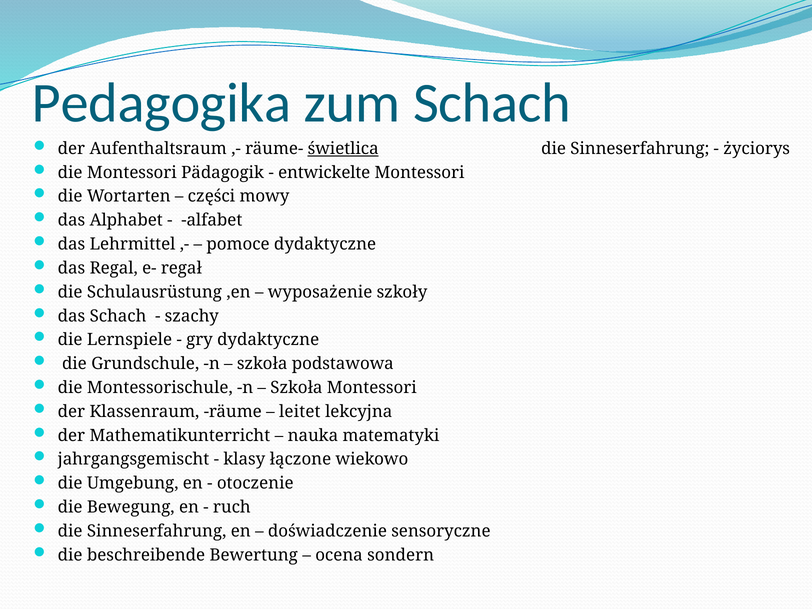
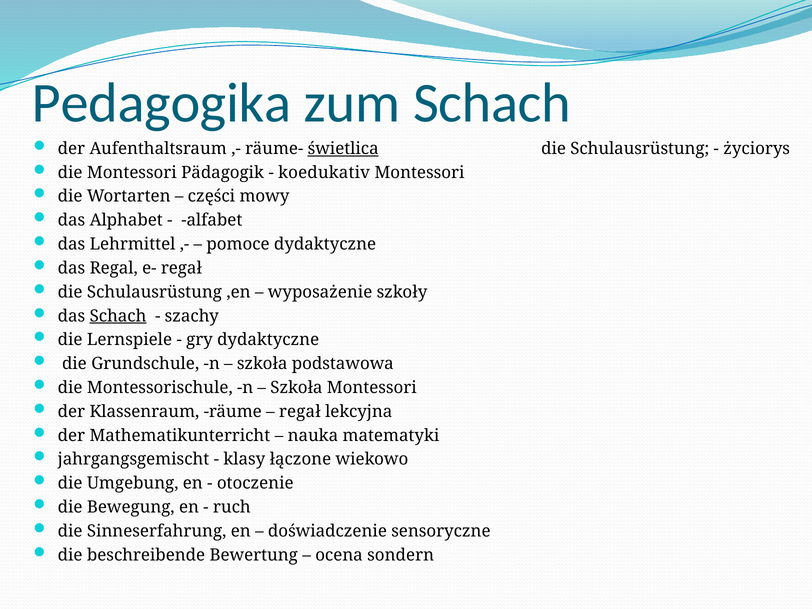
Sinneserfahrung: Sinneserfahrung -> Schulausrüstung (640, 149)
entwickelte: entwickelte -> koedukativ (324, 172)
Schach underline: none -> present (118, 316)
leitet: leitet -> regał (300, 412)
